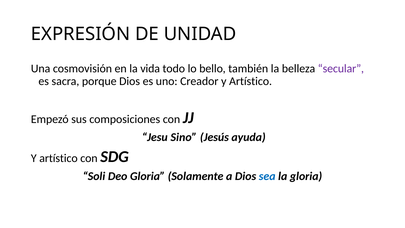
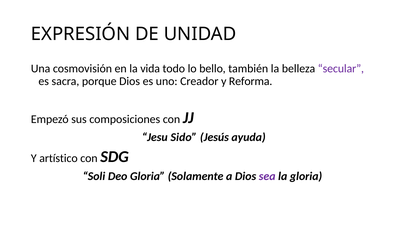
Creador y Artístico: Artístico -> Reforma (251, 81)
Sino: Sino -> Sido (184, 137)
sea colour: blue -> purple (267, 176)
